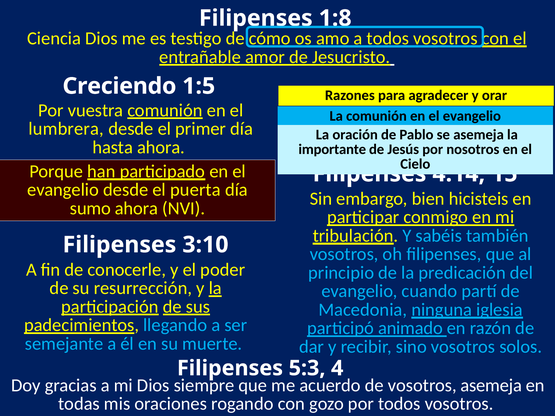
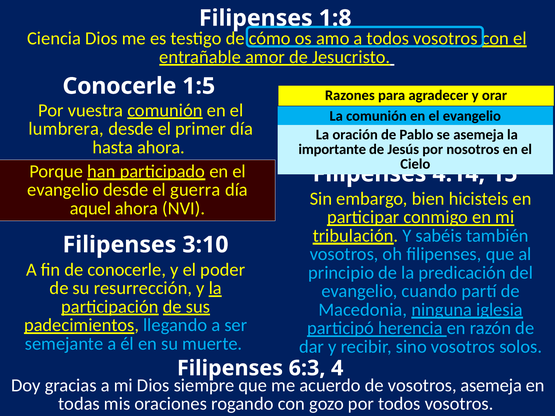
Creciendo: Creciendo -> Conocerle (119, 86)
puerta: puerta -> guerra (195, 190)
sumo: sumo -> aquel (90, 209)
animado: animado -> herencia (410, 328)
5:3: 5:3 -> 6:3 (307, 368)
